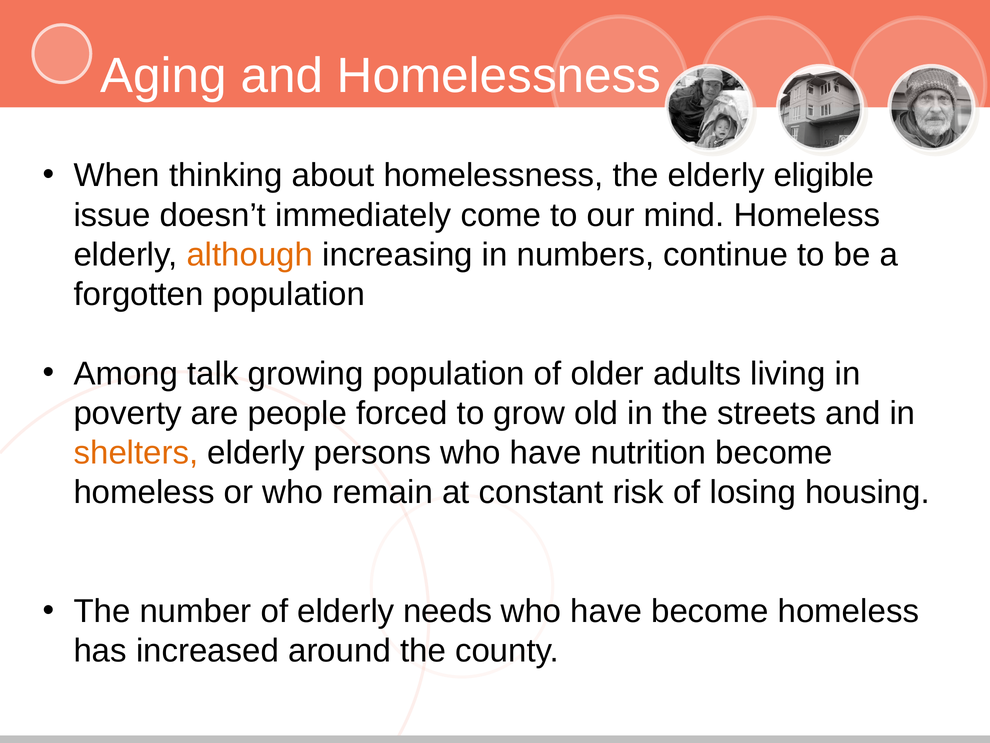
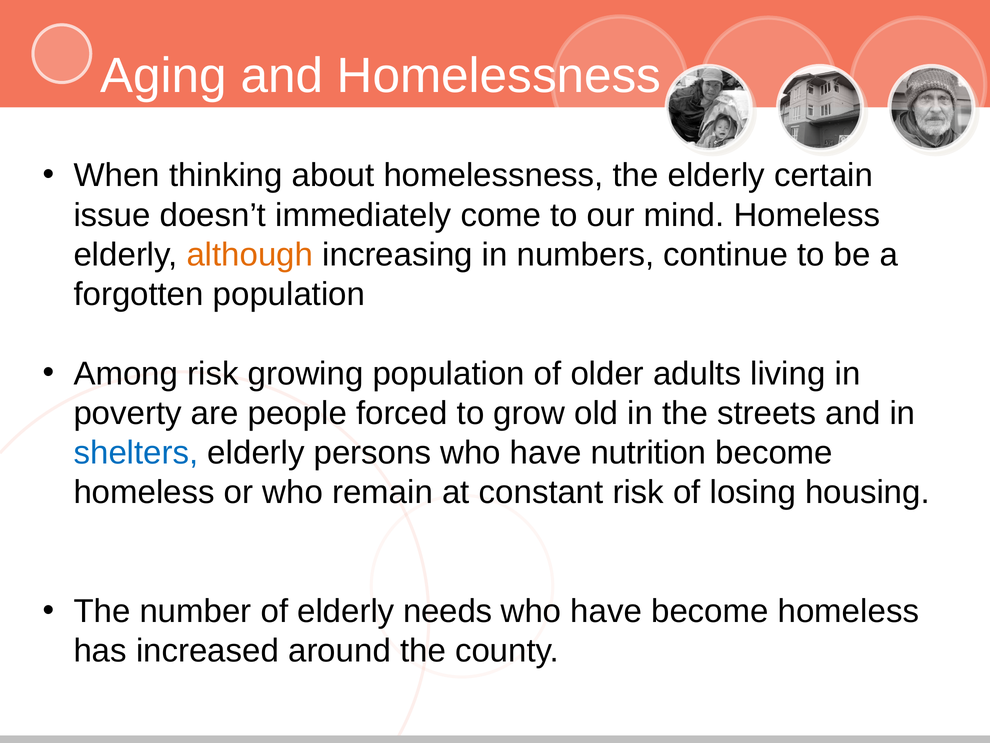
eligible: eligible -> certain (824, 175)
Among talk: talk -> risk (213, 373)
shelters colour: orange -> blue (136, 453)
